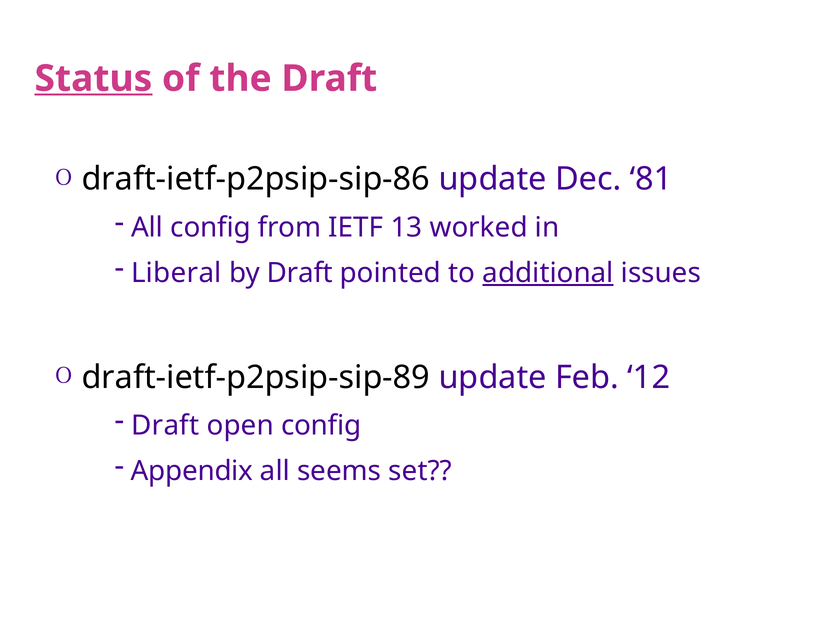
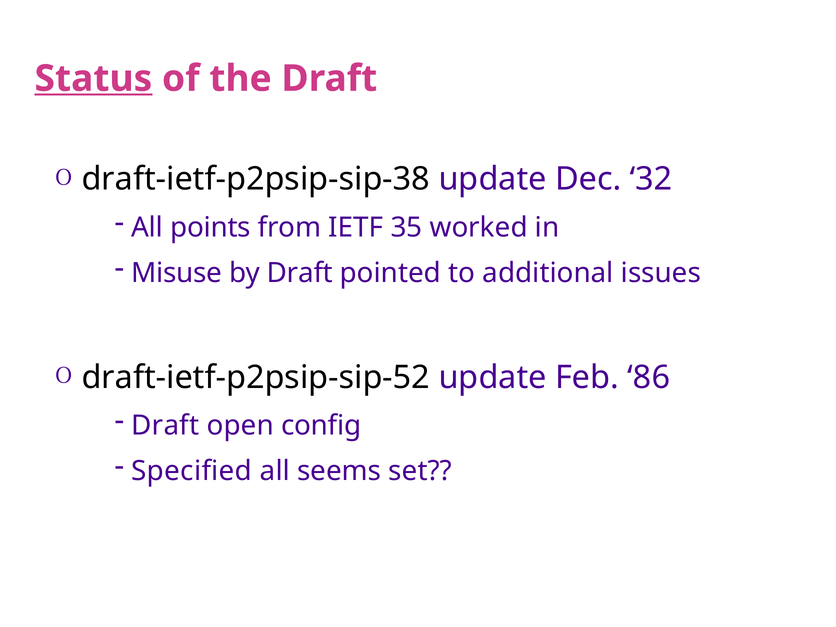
draft-ietf-p2psip-sip-86: draft-ietf-p2psip-sip-86 -> draft-ietf-p2psip-sip-38 (256, 179)
81: 81 -> 32 (651, 179)
All config: config -> points (211, 227)
13: 13 -> 35 (406, 227)
Liberal: Liberal -> Misuse (177, 273)
additional underline: present -> none (548, 273)
draft-ietf-p2psip-sip-89: draft-ietf-p2psip-sip-89 -> draft-ietf-p2psip-sip-52 (256, 377)
12: 12 -> 86 (649, 377)
Appendix: Appendix -> Specified (192, 471)
